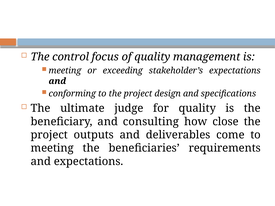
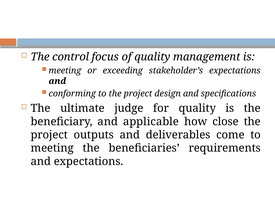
consulting: consulting -> applicable (151, 122)
